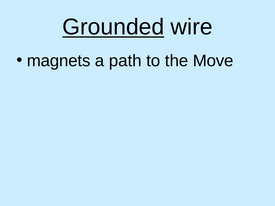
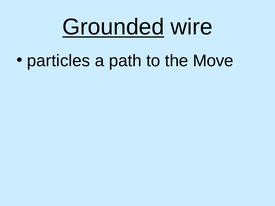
magnets: magnets -> particles (59, 61)
